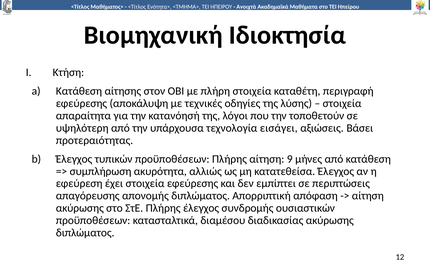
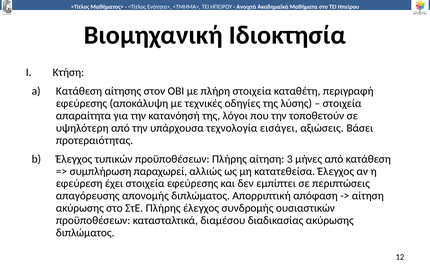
9: 9 -> 3 (290, 159)
ακυρότητα: ακυρότητα -> παραχωρεί (160, 171)
